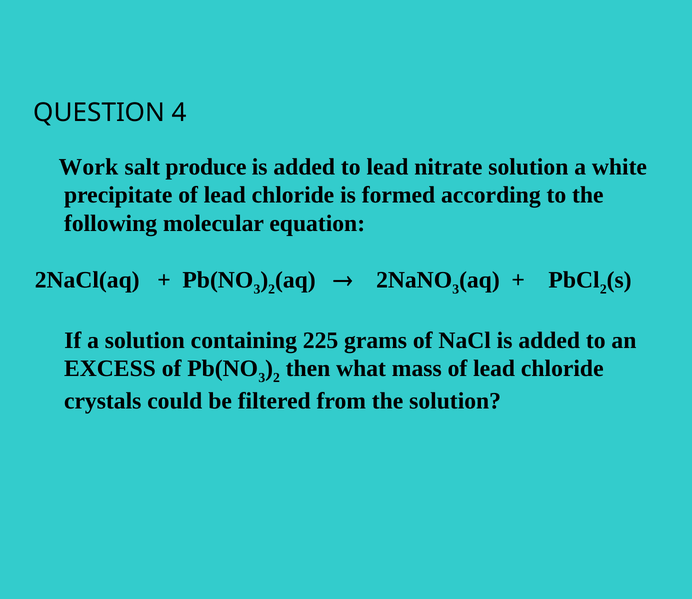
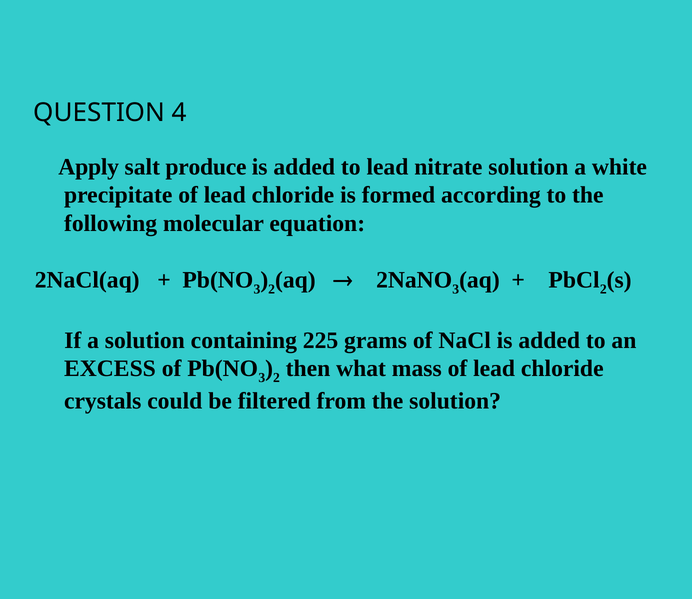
Work: Work -> Apply (89, 167)
